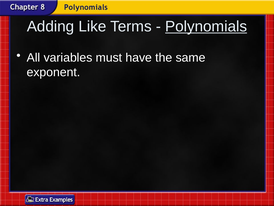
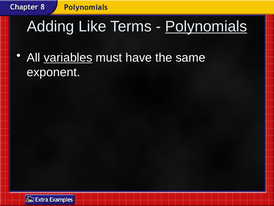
variables underline: none -> present (68, 57)
